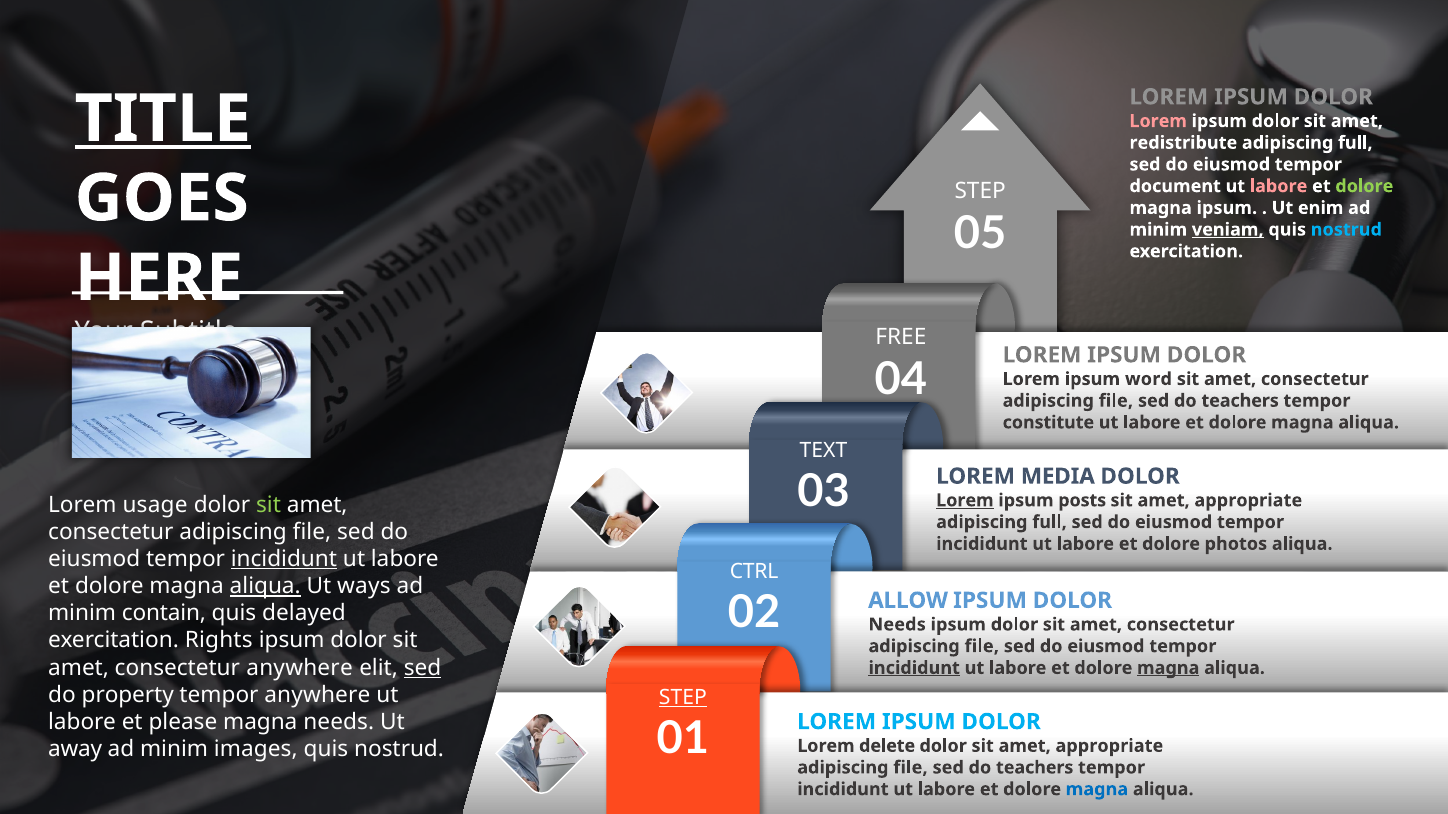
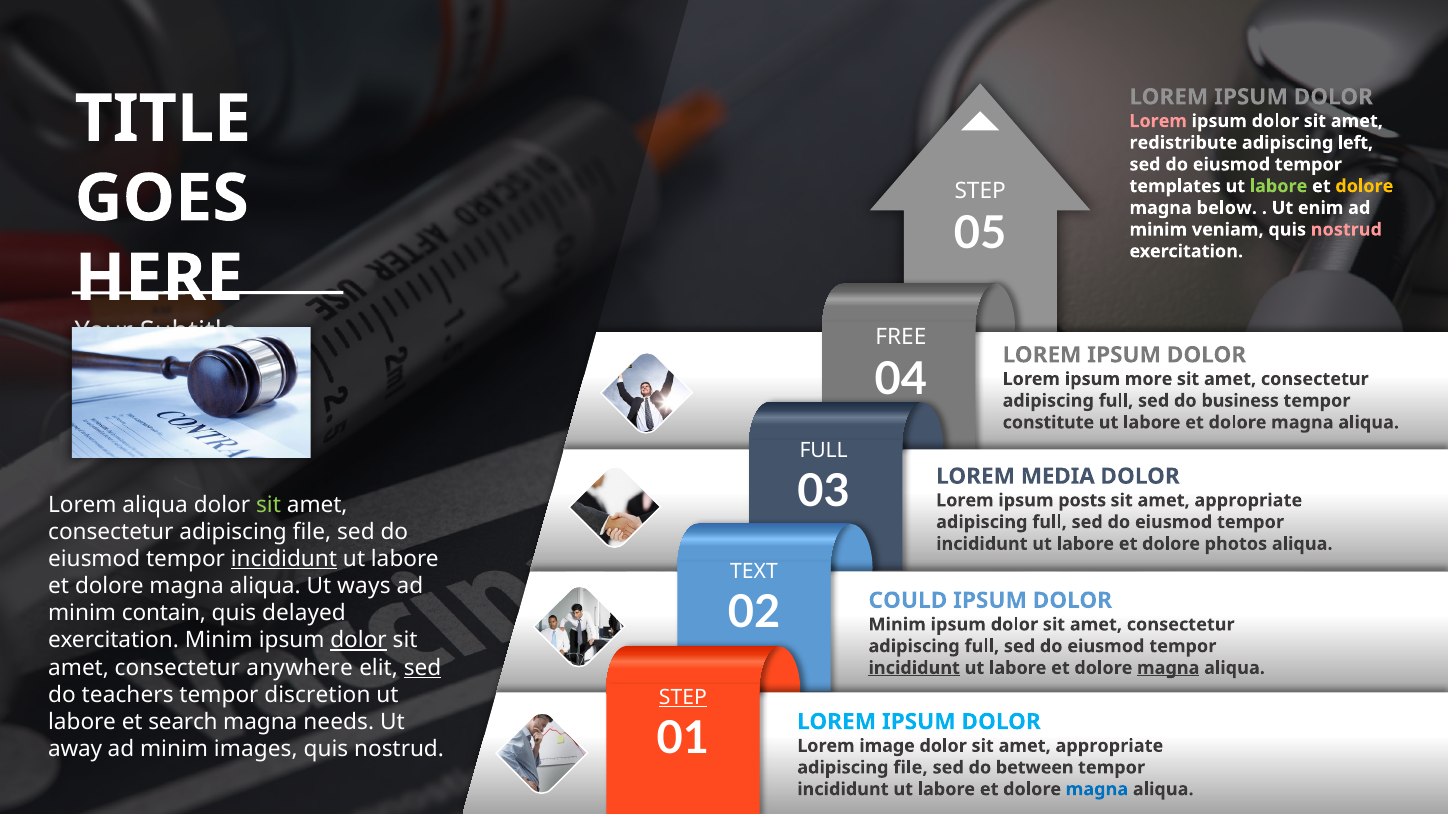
TITLE underline: present -> none (163, 119)
full: full -> left (1355, 143)
document: document -> templates (1175, 186)
labore colour: pink -> light green (1279, 186)
dolore colour: light green -> yellow (1364, 186)
magna ipsum: ipsum -> below (1227, 208)
veniam underline: present -> none (1228, 230)
nostrud colour: light blue -> pink (1346, 230)
word: word -> more (1149, 379)
file: file -> full (1116, 401)
teachers: teachers -> business (1240, 401)
TEXT: TEXT -> FULL (824, 451)
Lorem underline: present -> none (965, 501)
Lorem usage: usage -> aliqua (155, 505)
CTRL: CTRL -> TEXT (754, 572)
aliqua underline: present -> none (265, 586)
ALLOW: ALLOW -> COULD (908, 601)
Needs: Needs -> Minim (897, 625)
exercitation Rights: Rights -> Minim (219, 641)
dolor underline: none -> present (359, 641)
file: file -> full (982, 647)
property: property -> teachers (128, 695)
tempor anywhere: anywhere -> discretion (317, 695)
please: please -> search (183, 722)
delete: delete -> image (887, 746)
teachers: teachers -> between (1035, 768)
